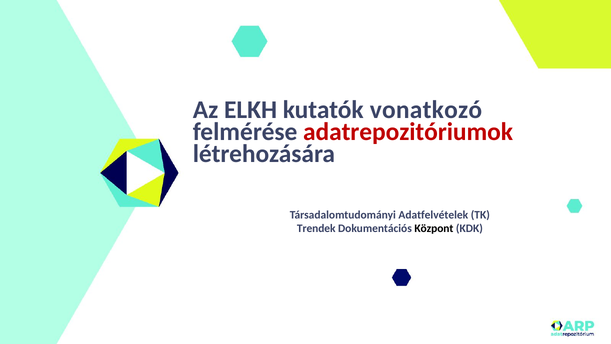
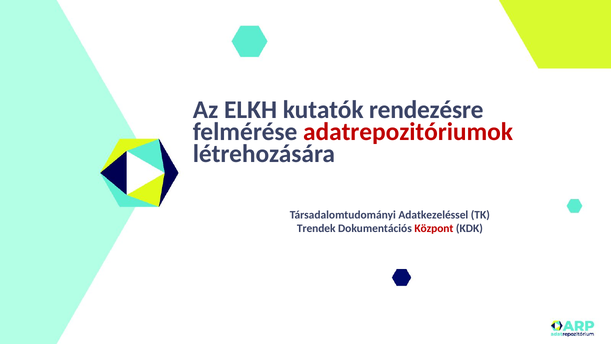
vonatkozó: vonatkozó -> rendezésre (426, 110)
Adatfelvételek: Adatfelvételek -> Adatkezeléssel (433, 215)
Központ colour: black -> red (434, 228)
